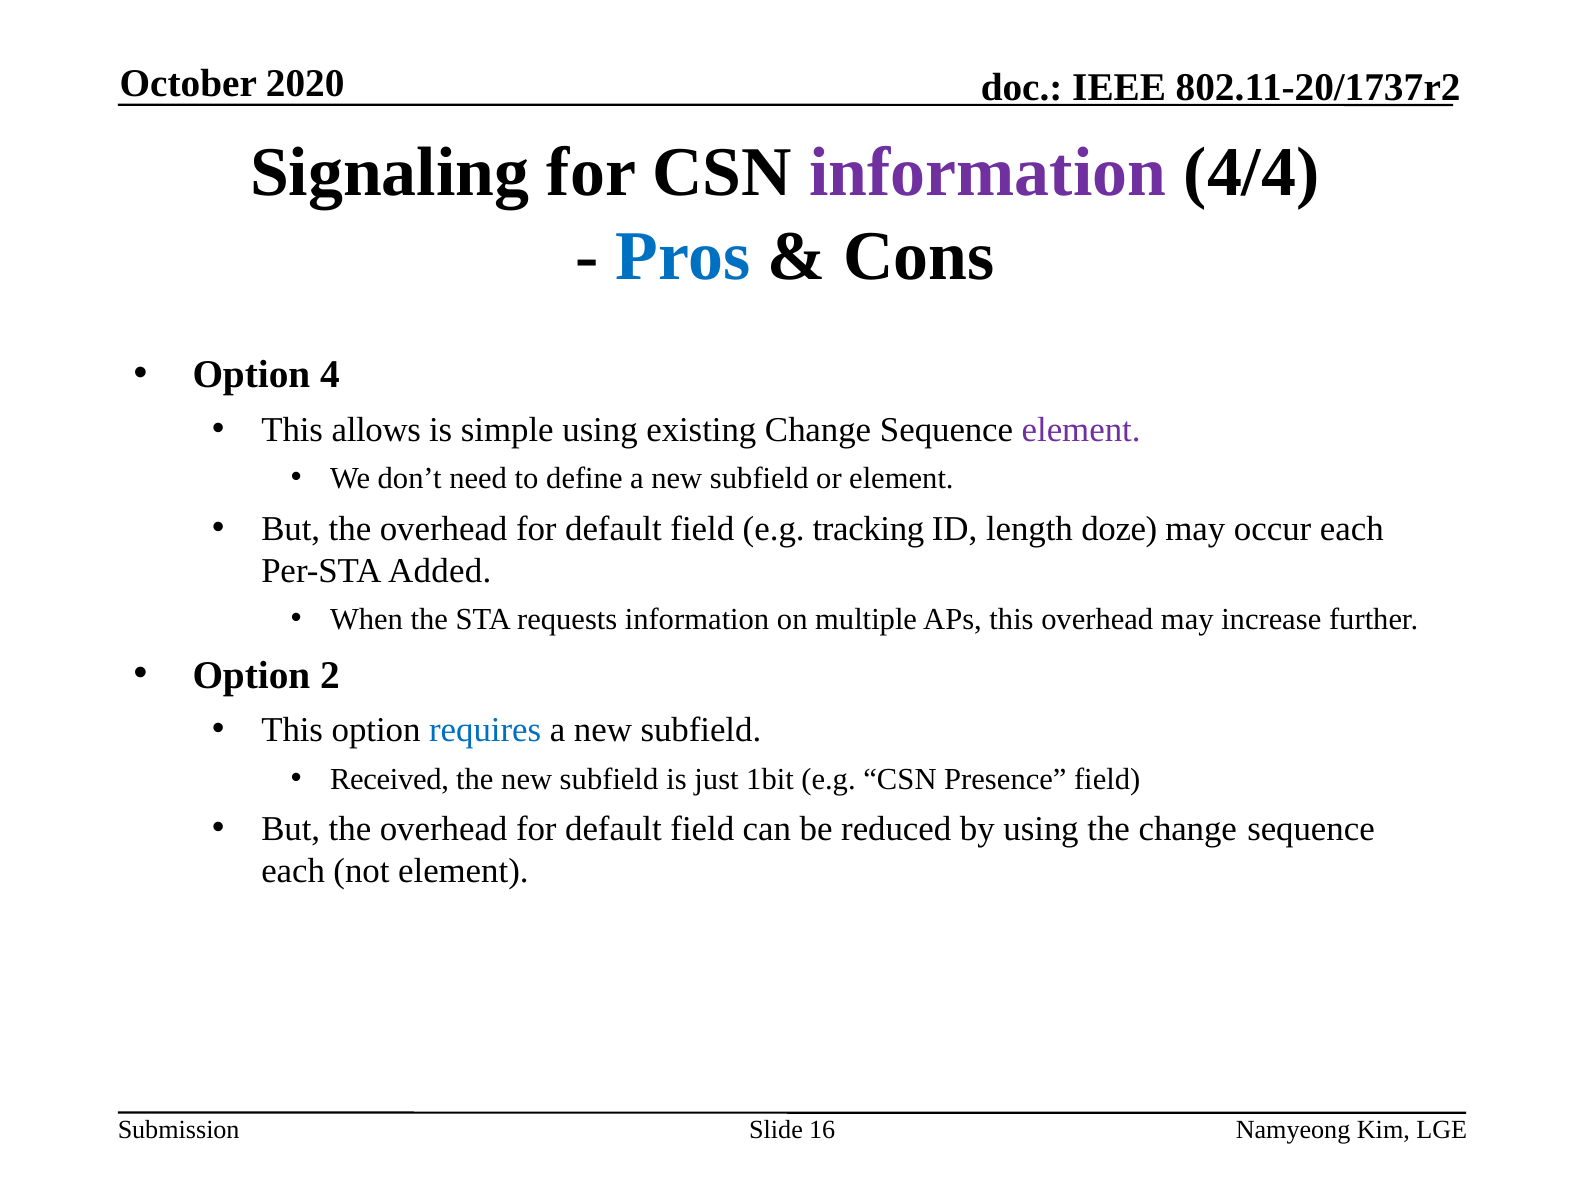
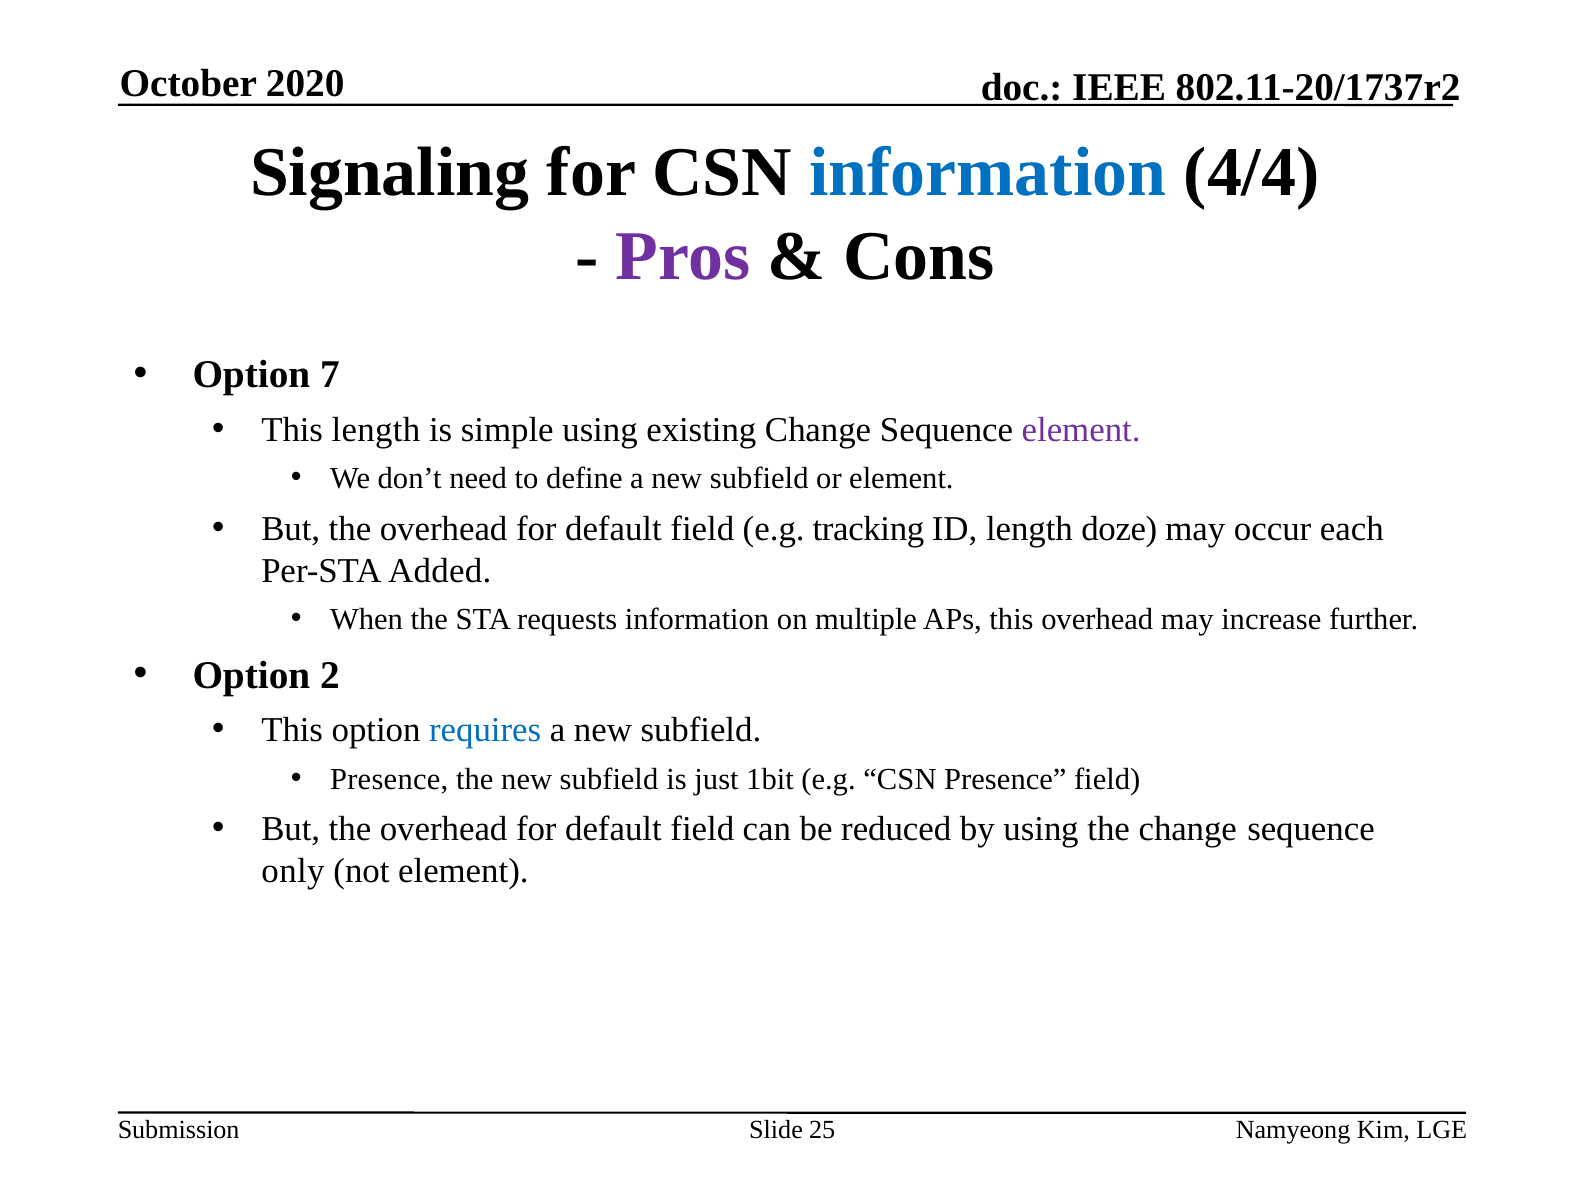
information colour: purple -> blue (988, 172)
Pros colour: blue -> purple (683, 256)
4: 4 -> 7 (330, 375)
This allows: allows -> length (376, 430)
Received: Received -> Presence (389, 779)
each: each -> only (293, 871)
16: 16 -> 25 (822, 1130)
